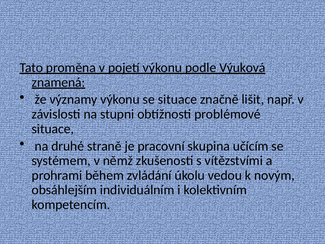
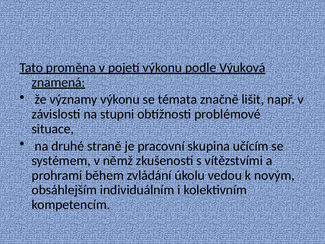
se situace: situace -> témata (177, 99)
